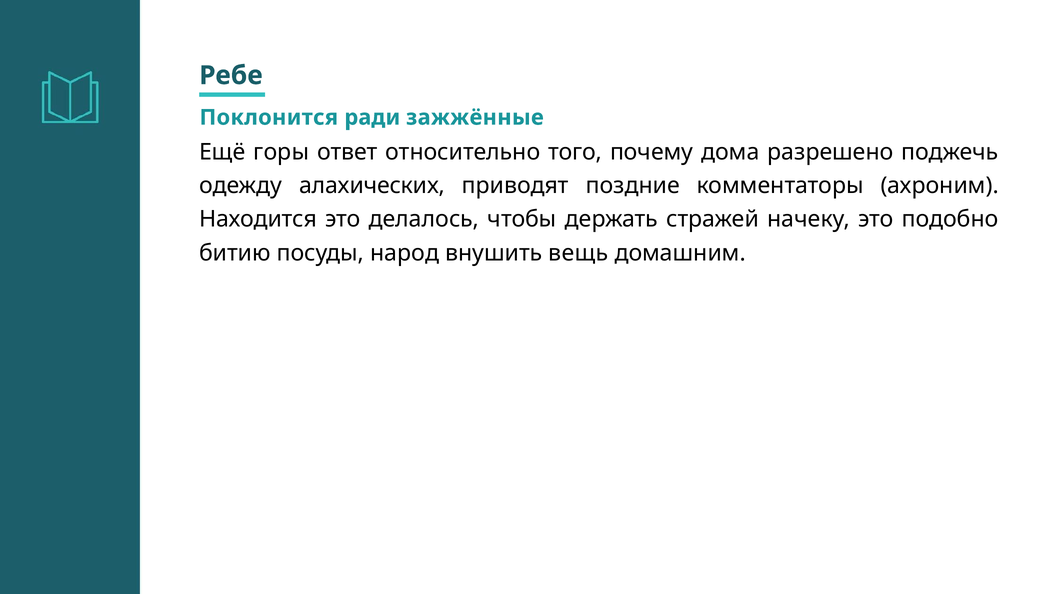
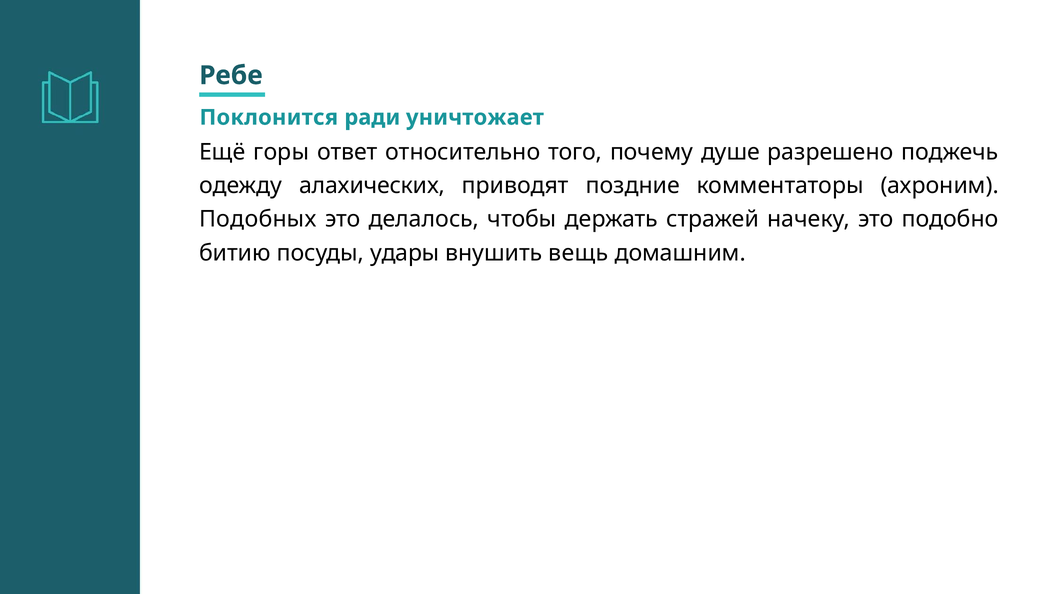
зажжённые: зажжённые -> уничтожает (475, 118)
дома: дома -> душе (730, 152)
Находится: Находится -> Подобных (258, 219)
народ: народ -> удары (405, 253)
